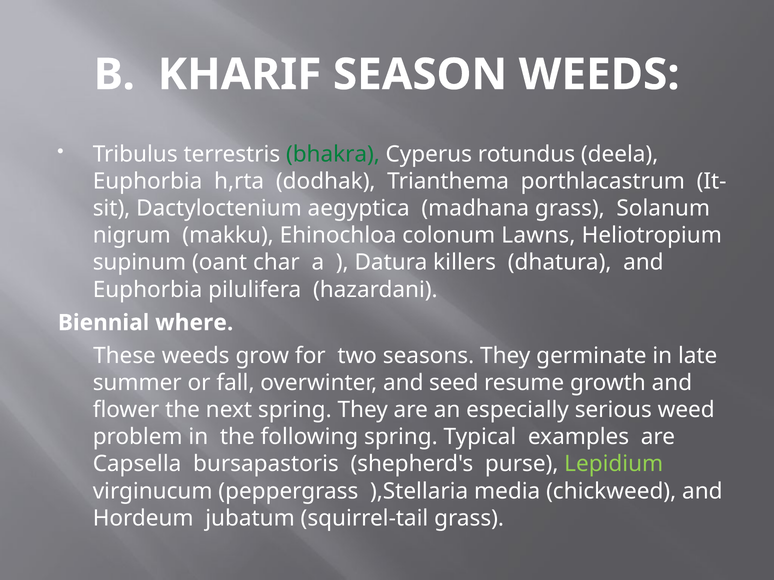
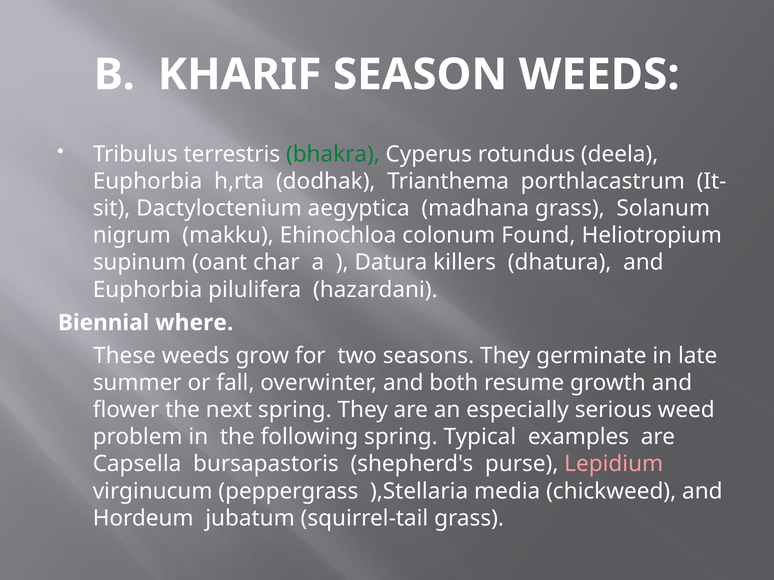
Lawns: Lawns -> Found (538, 236)
seed: seed -> both (454, 383)
Lepidium colour: light green -> pink (614, 464)
